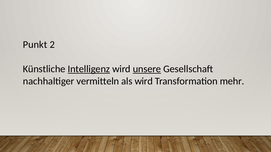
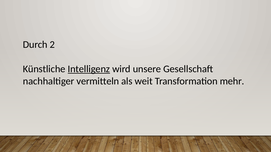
Punkt: Punkt -> Durch (35, 45)
unsere underline: present -> none (147, 69)
als wird: wird -> weit (144, 81)
